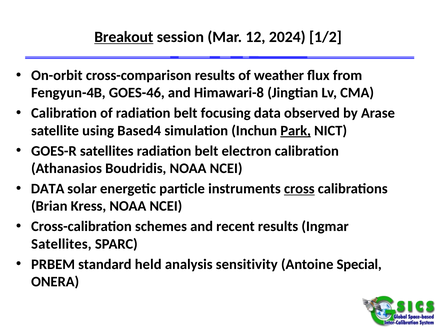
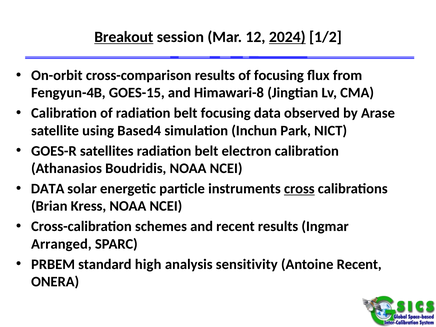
2024 underline: none -> present (287, 37)
of weather: weather -> focusing (279, 75)
GOES-46: GOES-46 -> GOES-15 (137, 93)
Park underline: present -> none (296, 131)
Satellites: Satellites -> Arranged (61, 244)
held: held -> high (148, 264)
Antoine Special: Special -> Recent (359, 264)
